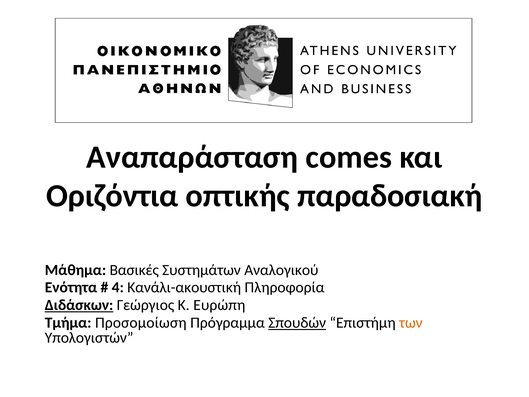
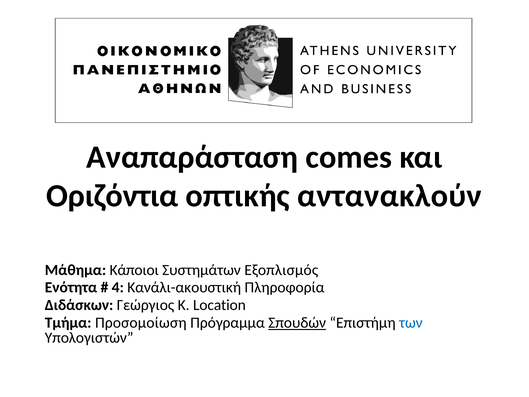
παραδοσιακή: παραδοσιακή -> αντανακλούν (389, 196)
Βασικές: Βασικές -> Κάποιοι (134, 270)
Αναλογικού: Αναλογικού -> Εξοπλισμός (281, 270)
Διδάσκων underline: present -> none (79, 305)
Ευρώπη: Ευρώπη -> Location (219, 305)
των colour: orange -> blue (411, 323)
